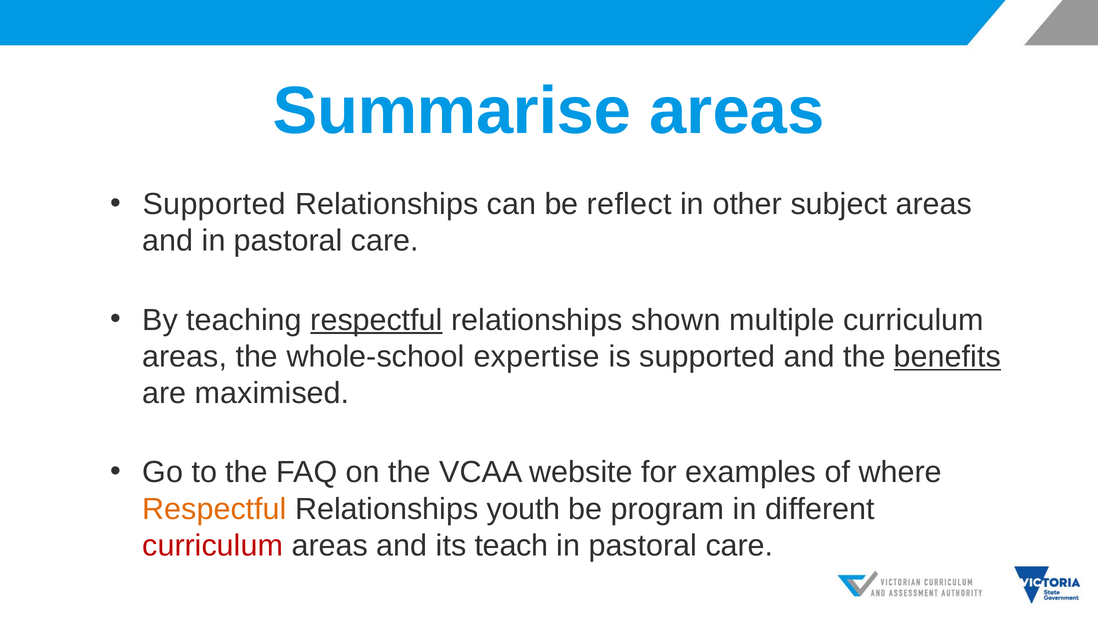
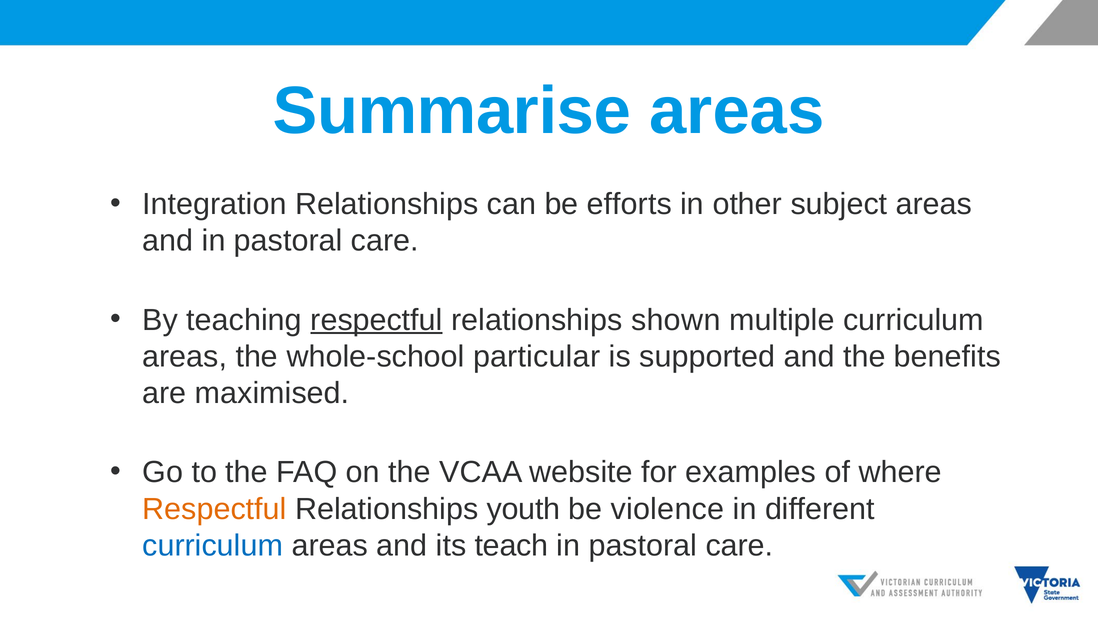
Supported: Supported -> Integration (214, 204)
reflect: reflect -> efforts (629, 204)
expertise: expertise -> particular (537, 357)
benefits underline: present -> none (947, 357)
program: program -> violence (667, 509)
curriculum colour: red -> blue (213, 546)
